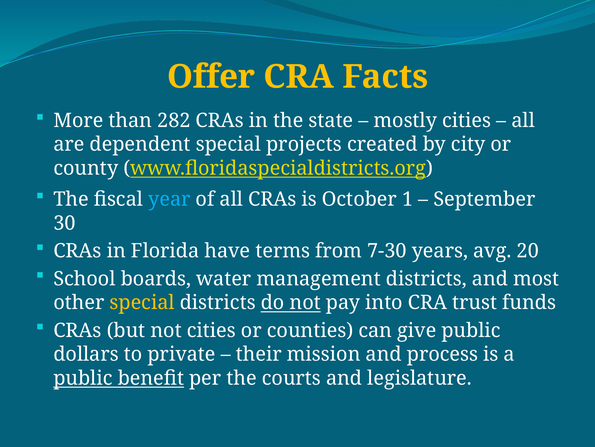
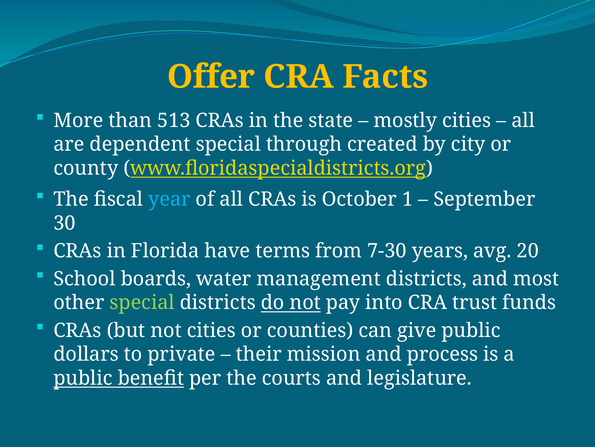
282: 282 -> 513 (174, 120)
projects: projects -> through (304, 144)
special colour: yellow -> light green (142, 302)
